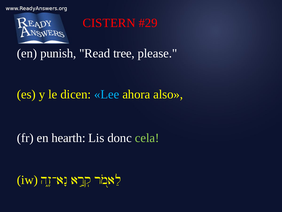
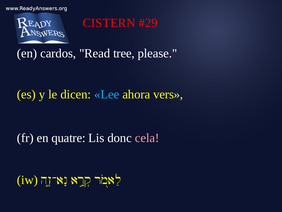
punish: punish -> cardos (58, 53)
also: also -> vers (168, 94)
hearth: hearth -> quatre (69, 138)
cela colour: light green -> pink (147, 138)
